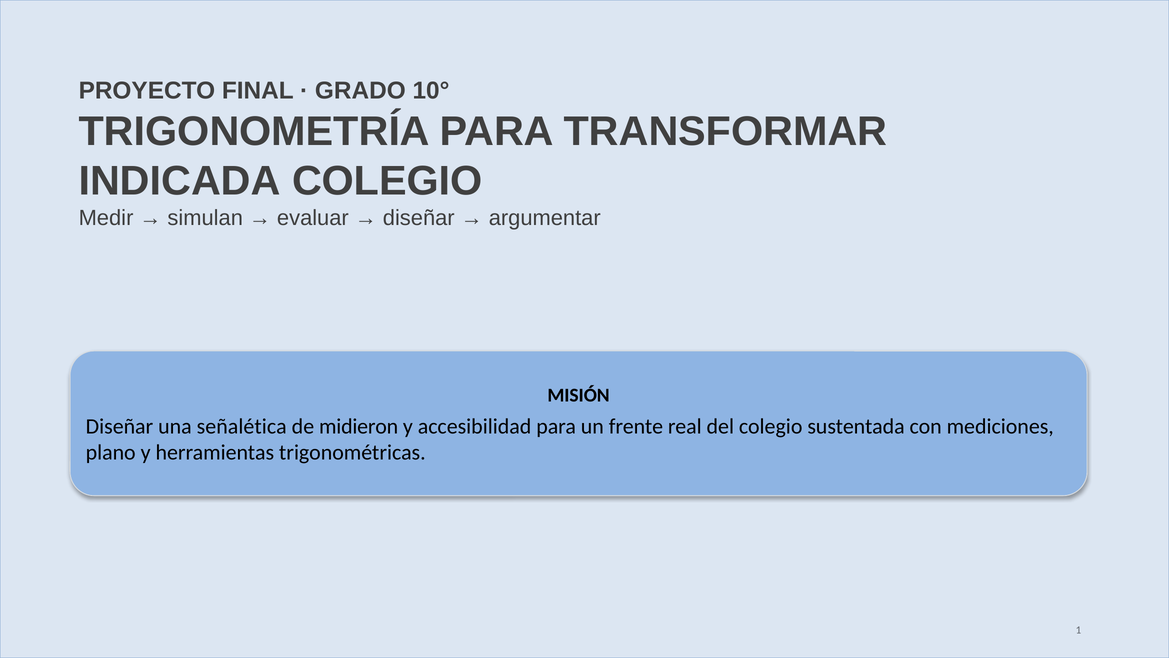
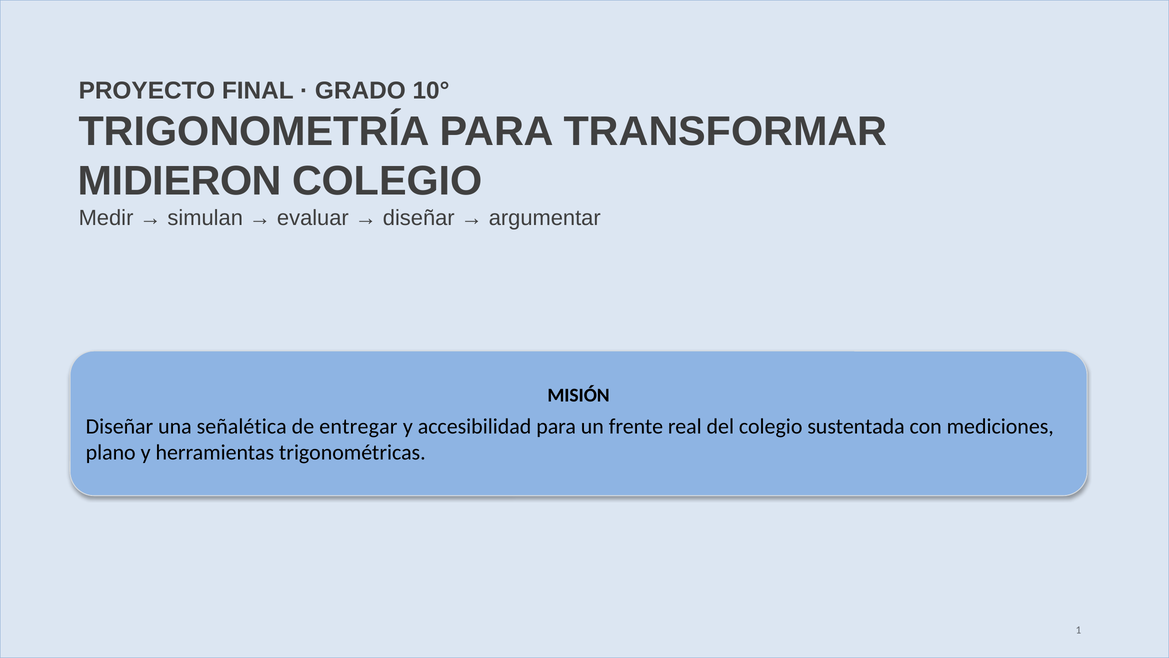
INDICADA: INDICADA -> MIDIERON (180, 181)
midieron: midieron -> entregar (358, 426)
